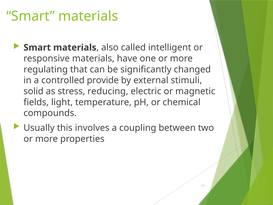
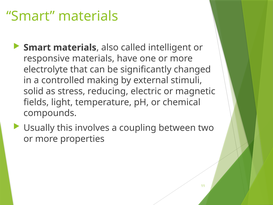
regulating: regulating -> electrolyte (46, 69)
provide: provide -> making (103, 80)
